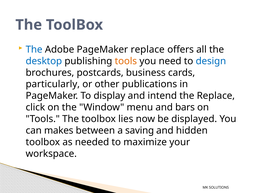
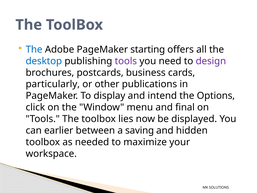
PageMaker replace: replace -> starting (148, 49)
tools colour: orange -> purple (126, 61)
design colour: blue -> purple (211, 61)
the Replace: Replace -> Options (216, 96)
bars: bars -> final (185, 107)
makes: makes -> earlier (59, 130)
